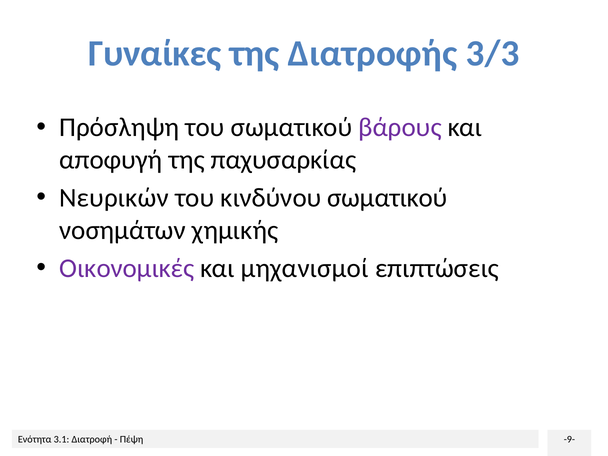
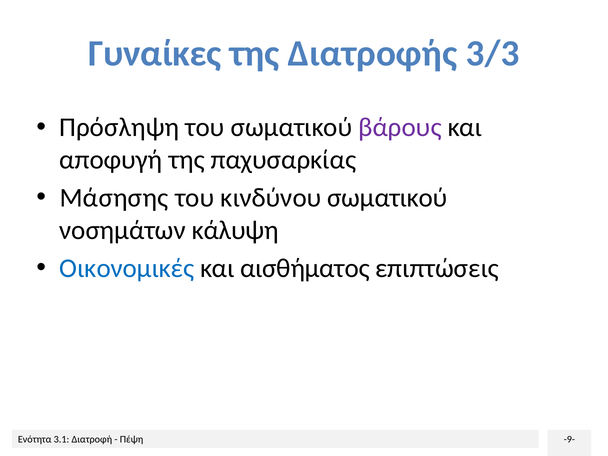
Νευρικών: Νευρικών -> Μάσησης (114, 198)
χημικής: χημικής -> κάλυψη (235, 230)
Οικονομικές colour: purple -> blue (127, 268)
μηχανισμοί: μηχανισμοί -> αισθήματος (305, 268)
